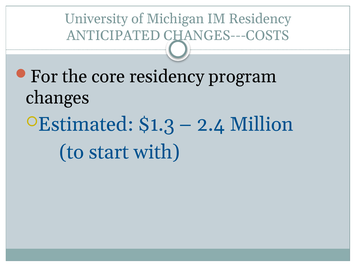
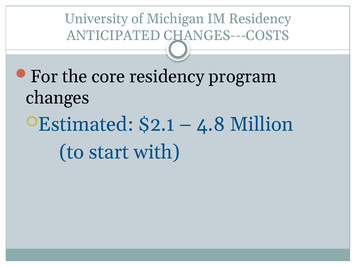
$1.3: $1.3 -> $2.1 (156, 124)
2.4: 2.4 -> 4.8 (211, 124)
